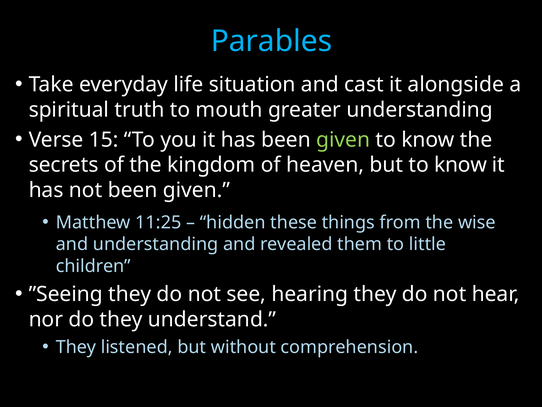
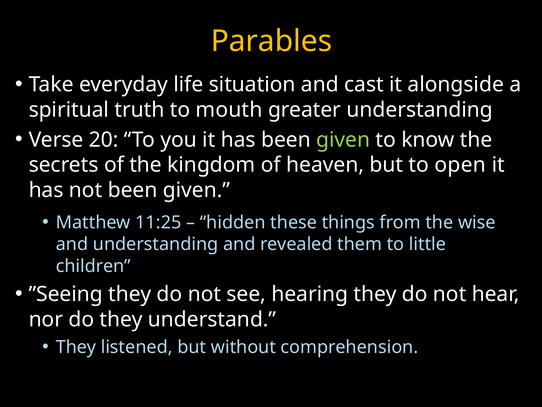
Parables colour: light blue -> yellow (271, 41)
15: 15 -> 20 (104, 140)
but to know: know -> open (460, 165)
